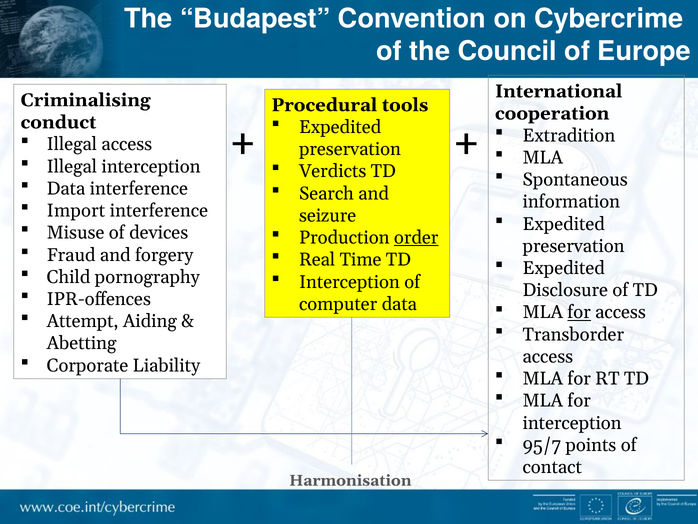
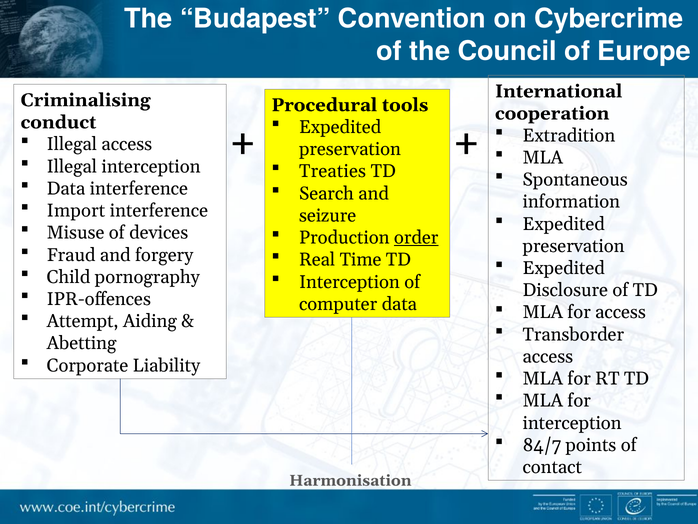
Verdicts: Verdicts -> Treaties (333, 171)
for underline: present -> none (579, 312)
95/7: 95/7 -> 84/7 (542, 445)
